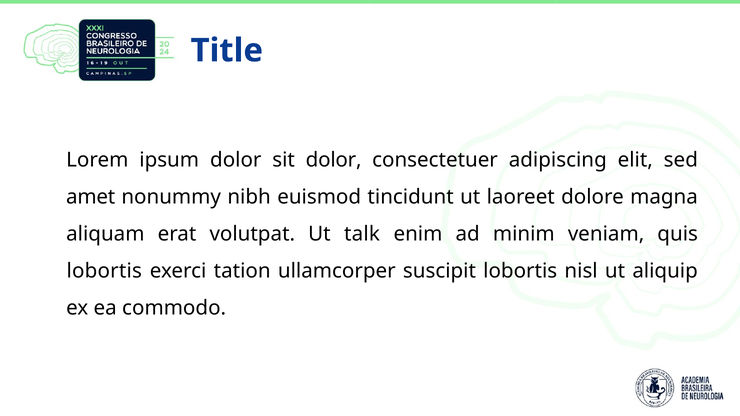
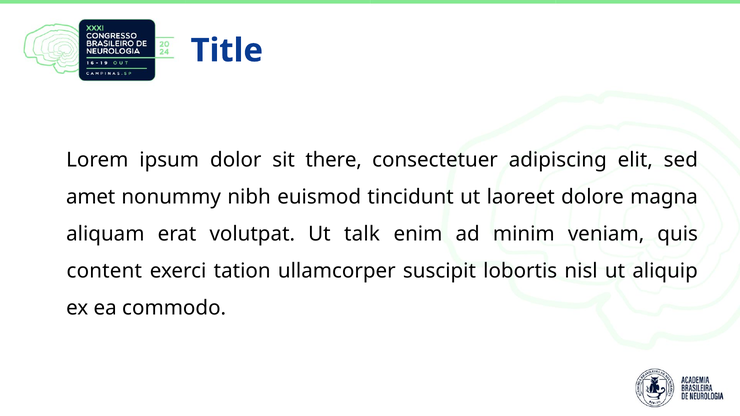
sit dolor: dolor -> there (334, 160)
lobortis: lobortis -> content (104, 271)
